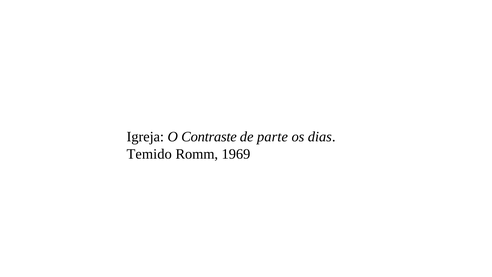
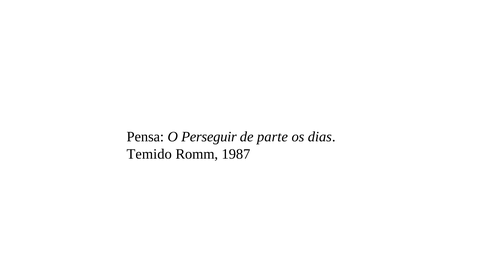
Igreja: Igreja -> Pensa (145, 137)
Contraste: Contraste -> Perseguir (209, 137)
1969: 1969 -> 1987 (236, 154)
